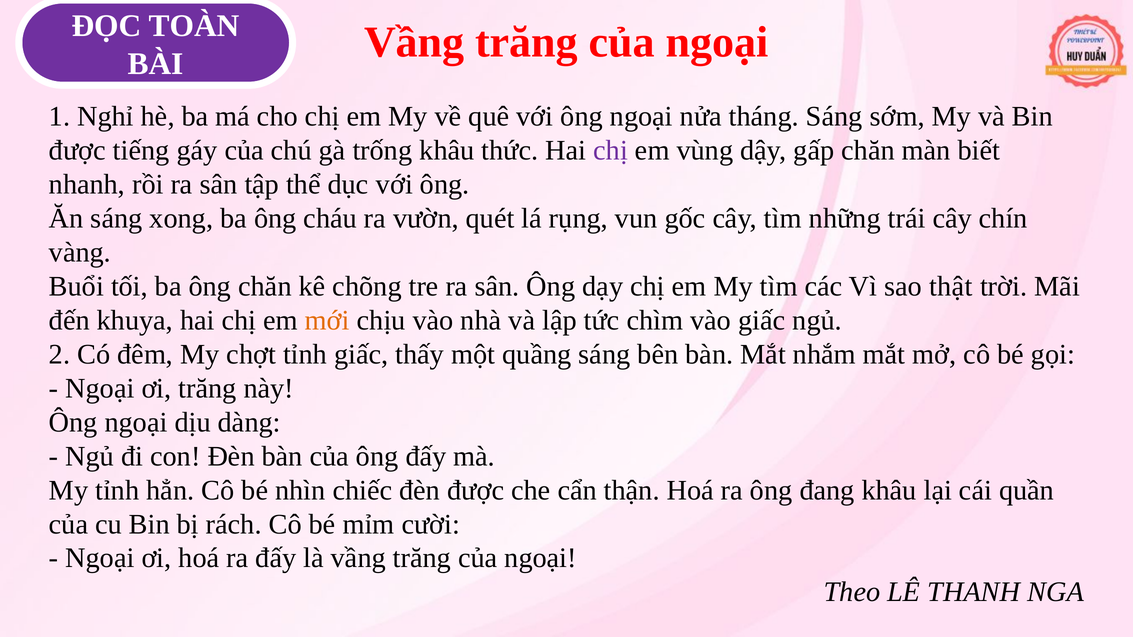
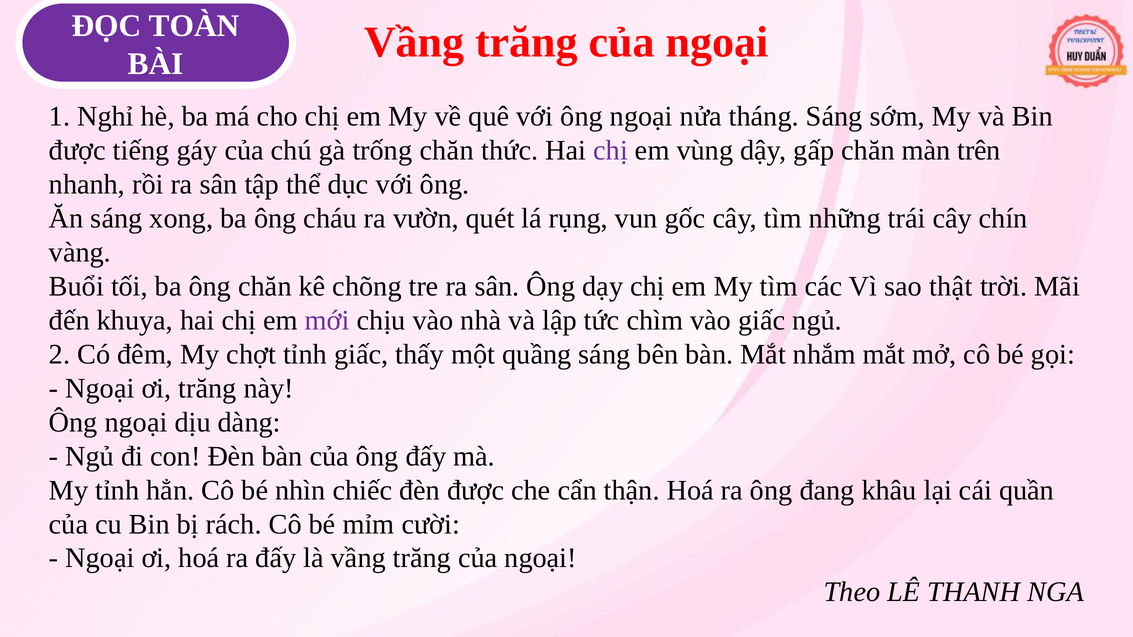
trống khâu: khâu -> chăn (447, 151)
biết: biết -> trên (979, 151)
mới colour: orange -> purple (327, 321)
